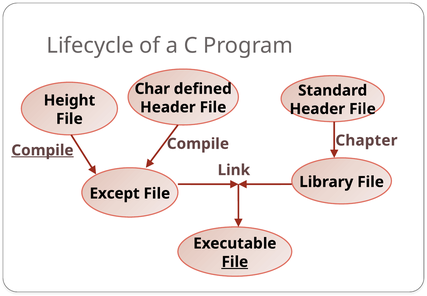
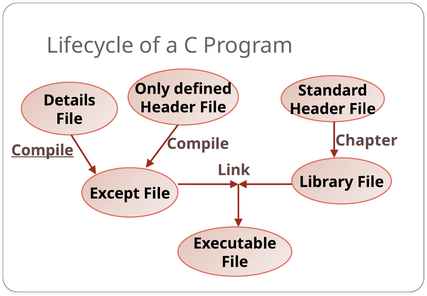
Char: Char -> Only (152, 89)
Height: Height -> Details (69, 100)
File underline: present -> none (235, 262)
